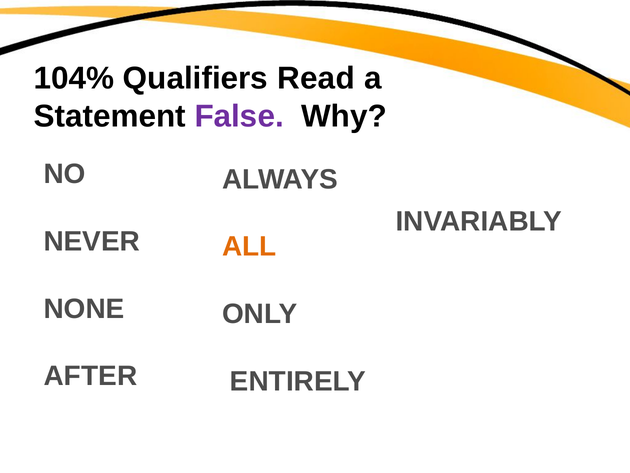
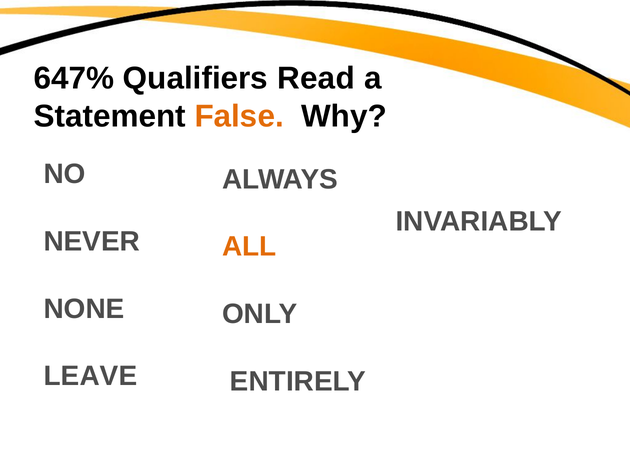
104%: 104% -> 647% (74, 78)
False colour: purple -> orange (239, 116)
AFTER: AFTER -> LEAVE (90, 376)
